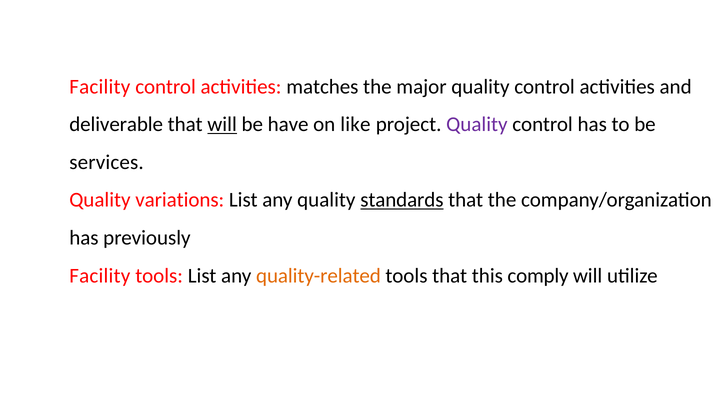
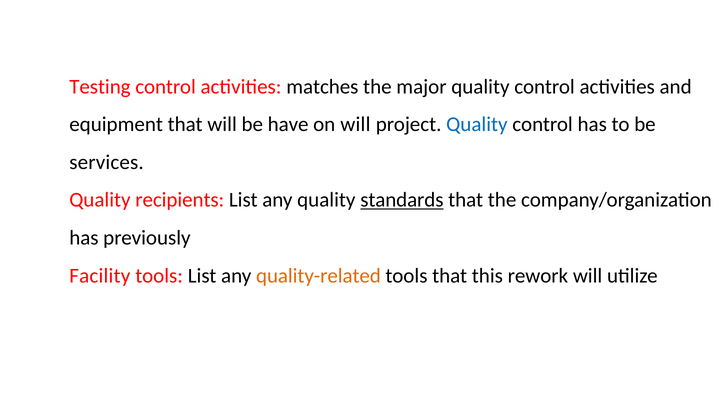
Facility: Facility -> Testing (100, 87)
deliverable: deliverable -> equipment (116, 125)
will underline: present -> none (222, 125)
on like: like -> will (355, 125)
Quality colour: purple -> blue (477, 125)
variations: variations -> recipients (180, 200)
comply: comply -> rework (538, 276)
